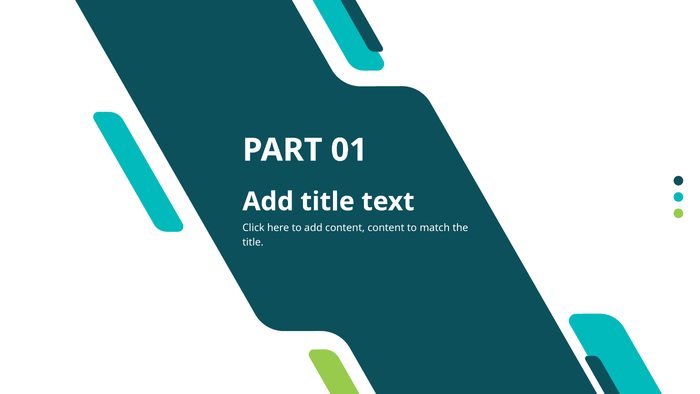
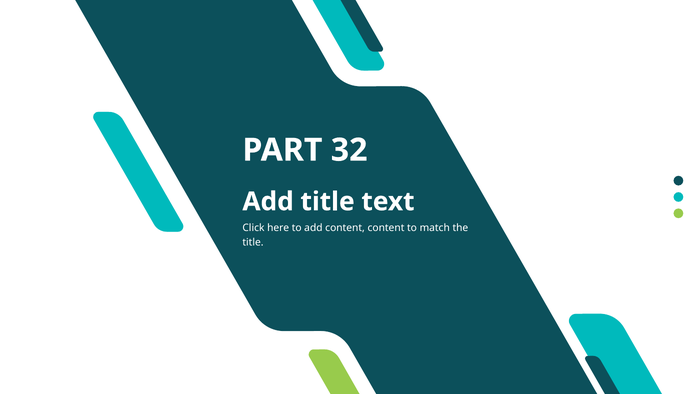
01: 01 -> 32 (349, 150)
